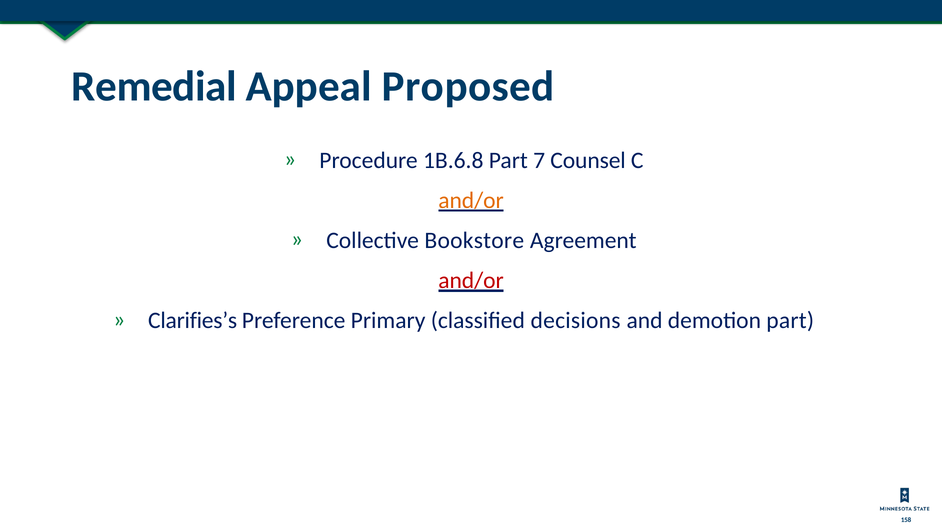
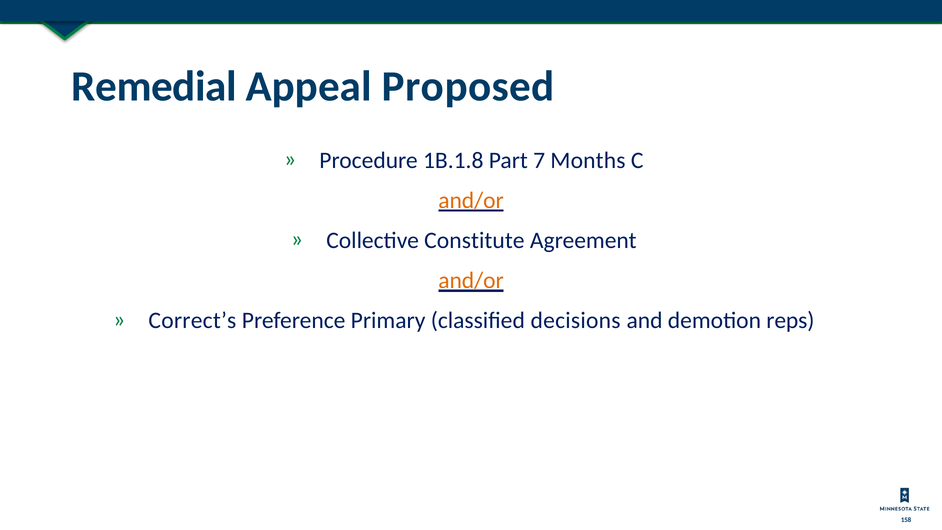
1B.6.8: 1B.6.8 -> 1B.1.8 (453, 160)
Counsel: Counsel -> Months (588, 160)
Bookstore: Bookstore -> Constitute (474, 240)
and/or colour: red -> orange (471, 281)
Clarifies’s: Clarifies’s -> Correct’s (192, 321)
demotion part: part -> reps (790, 321)
